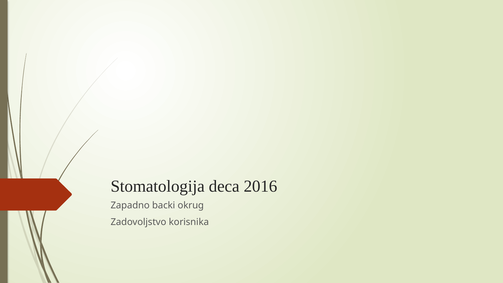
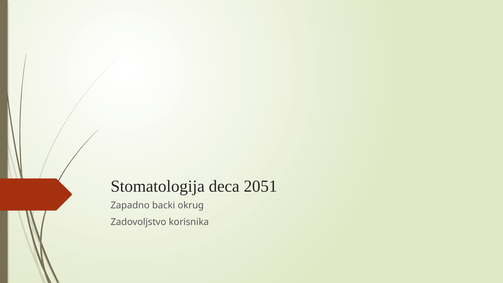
2016: 2016 -> 2051 (260, 186)
